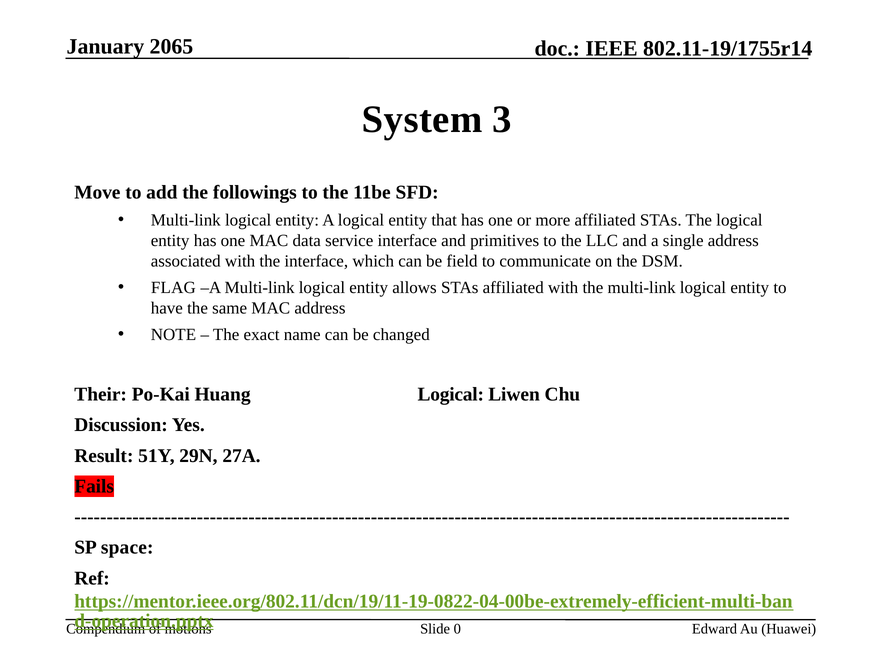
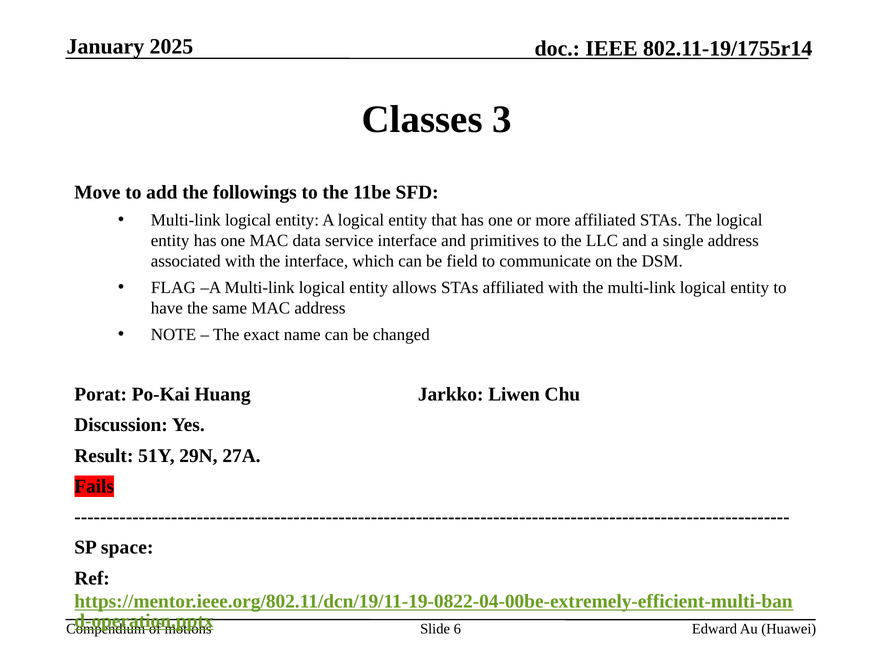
2065: 2065 -> 2025 (171, 46)
System: System -> Classes (422, 119)
Their: Their -> Porat (101, 394)
Huang Logical: Logical -> Jarkko (451, 394)
0: 0 -> 6 (457, 629)
